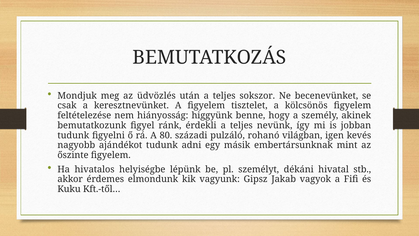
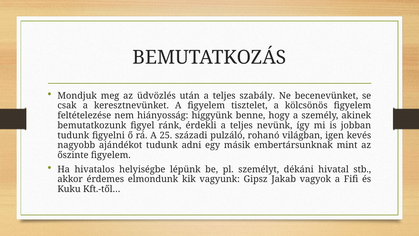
sokszor: sokszor -> szabály (257, 96)
80: 80 -> 25 (166, 135)
